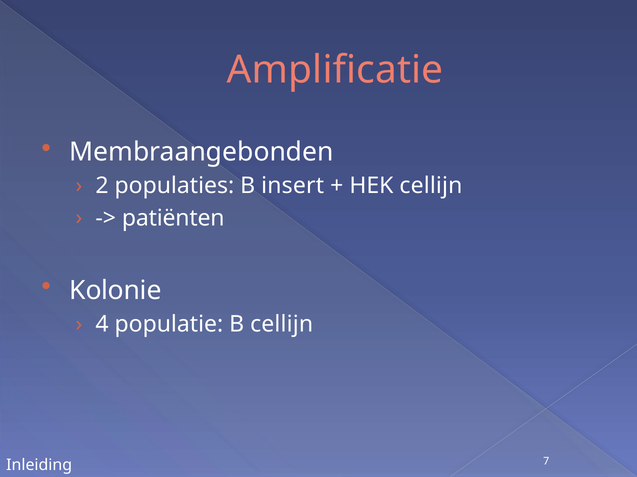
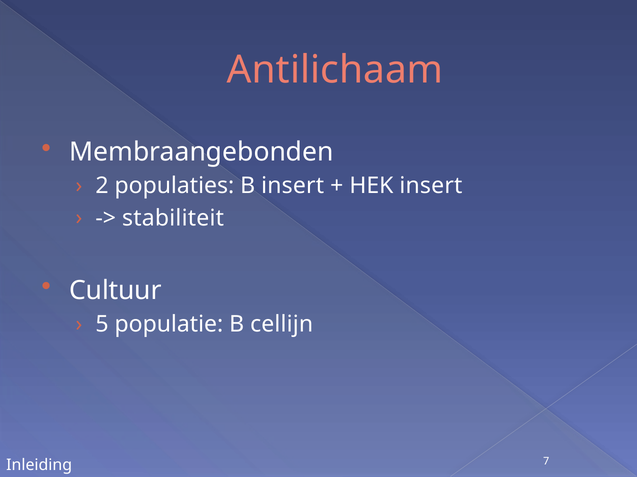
Amplificatie: Amplificatie -> Antilichaam (335, 70)
HEK cellijn: cellijn -> insert (431, 186)
patiënten: patiënten -> stabiliteit (173, 218)
Kolonie: Kolonie -> Cultuur (115, 291)
4: 4 -> 5 (102, 325)
